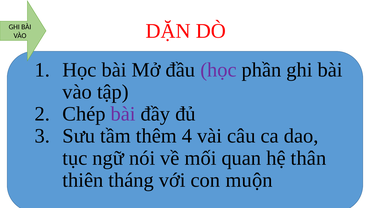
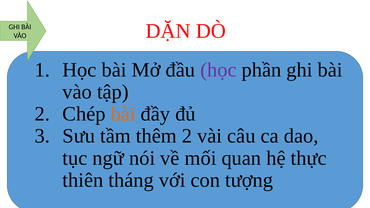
bài colour: purple -> orange (123, 114)
thêm 4: 4 -> 2 (187, 136)
thân: thân -> thực (309, 158)
muộn: muộn -> tượng (249, 180)
